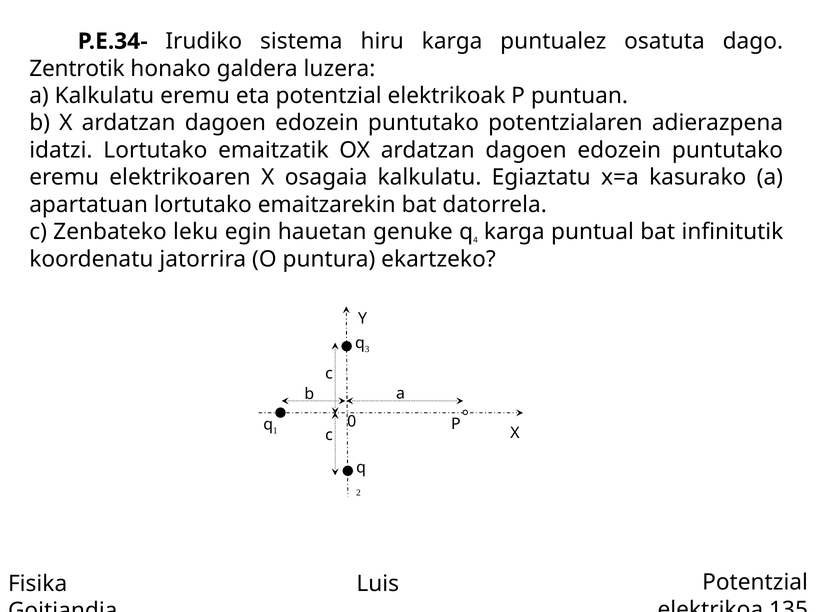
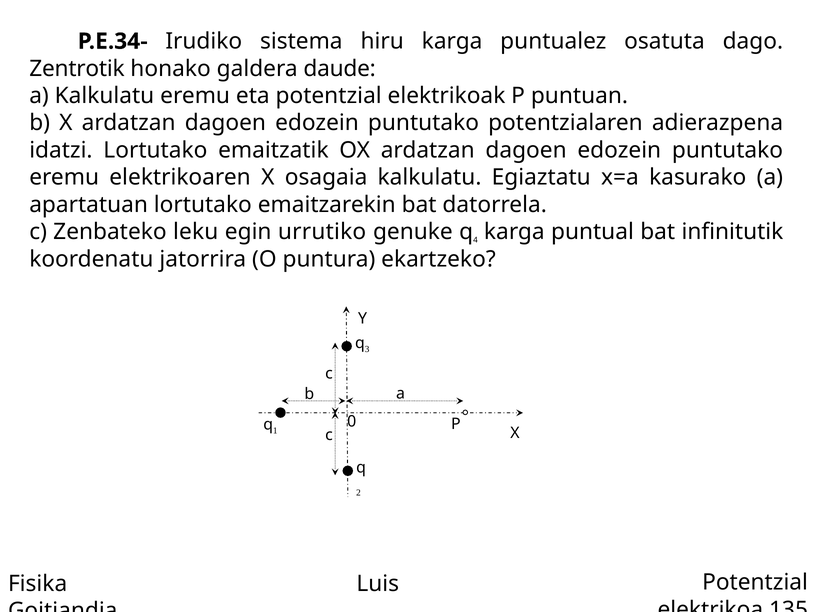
luzera: luzera -> daude (340, 69)
hauetan: hauetan -> urrutiko (322, 232)
